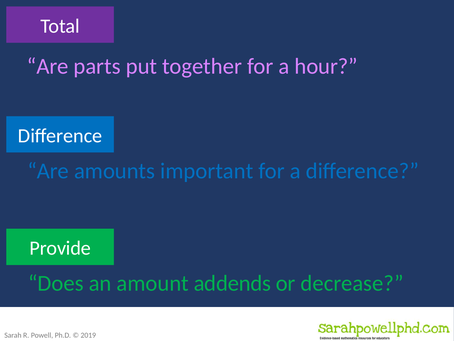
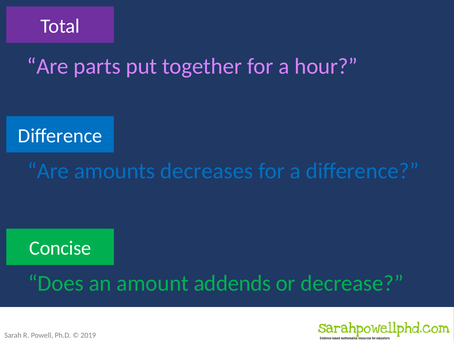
important: important -> decreases (207, 171)
Provide: Provide -> Concise (60, 248)
